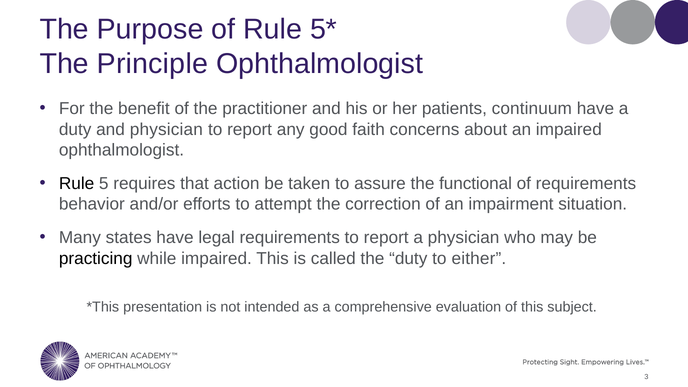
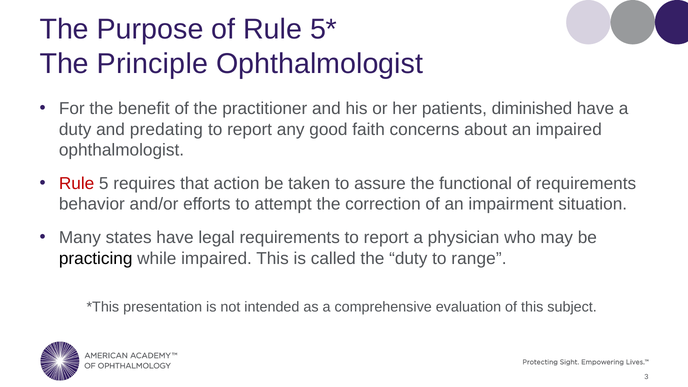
continuum: continuum -> diminished (532, 109)
and physician: physician -> predating (166, 129)
Rule colour: black -> red (77, 184)
either: either -> range (479, 258)
